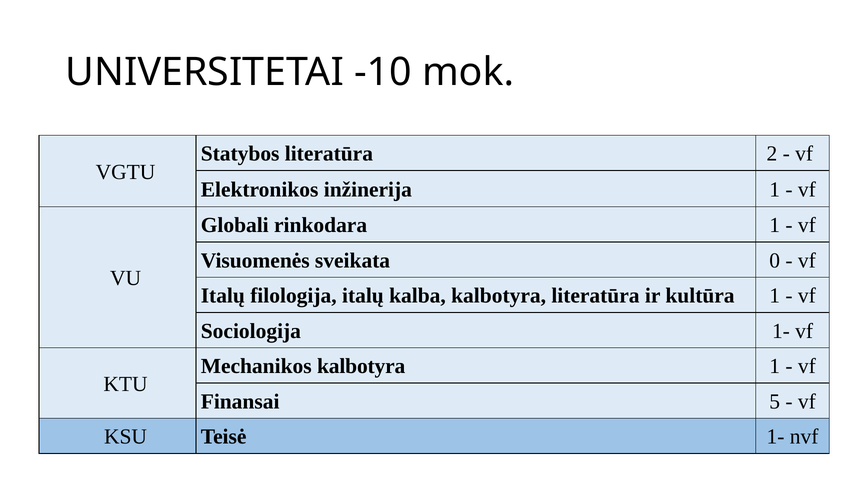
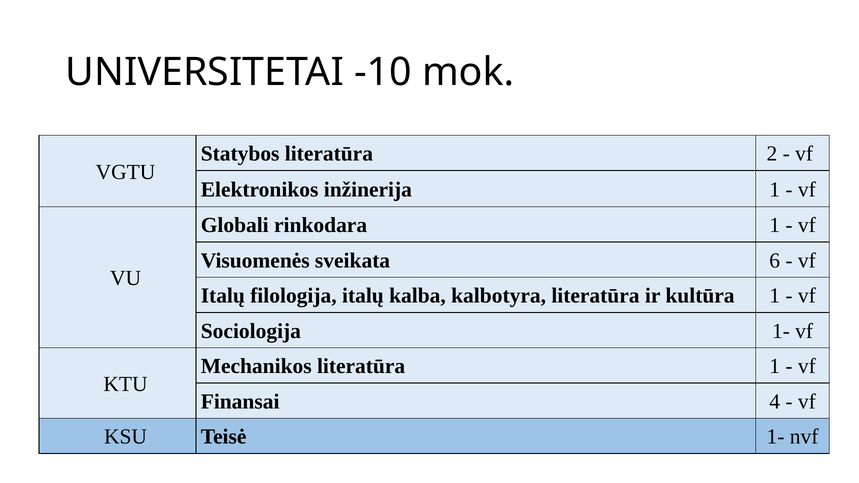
0: 0 -> 6 (775, 261)
Mechanikos kalbotyra: kalbotyra -> literatūra (361, 366)
5: 5 -> 4 (775, 402)
